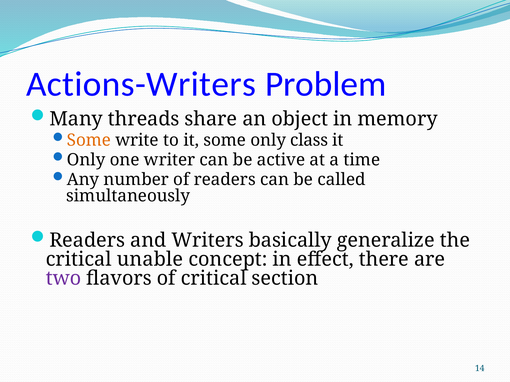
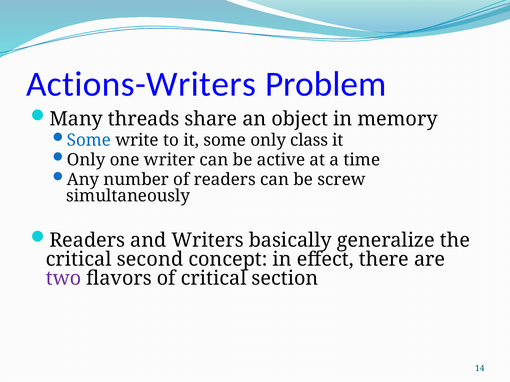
Some colour: orange -> blue (89, 140)
called: called -> screw (341, 180)
unable: unable -> second (150, 260)
